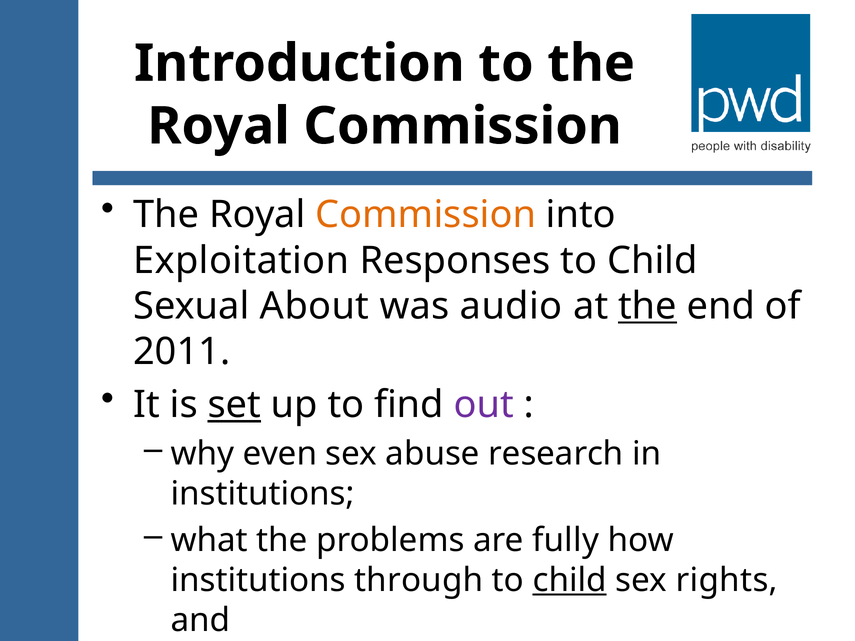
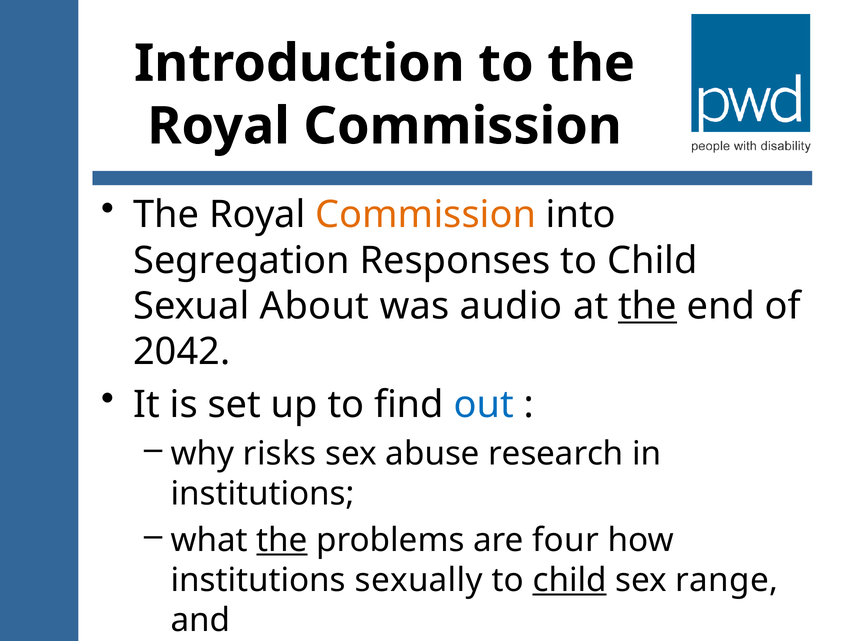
Exploitation: Exploitation -> Segregation (242, 261)
2011: 2011 -> 2042 (182, 352)
set underline: present -> none (234, 405)
out colour: purple -> blue (484, 405)
even: even -> risks (280, 454)
the underline: none -> present (282, 541)
fully: fully -> four (565, 541)
through: through -> sexually (419, 581)
rights: rights -> range (727, 581)
